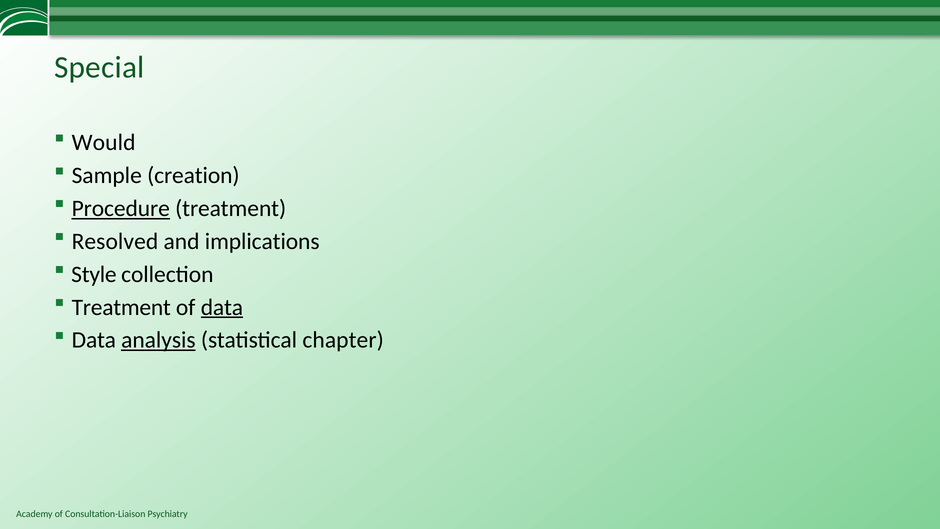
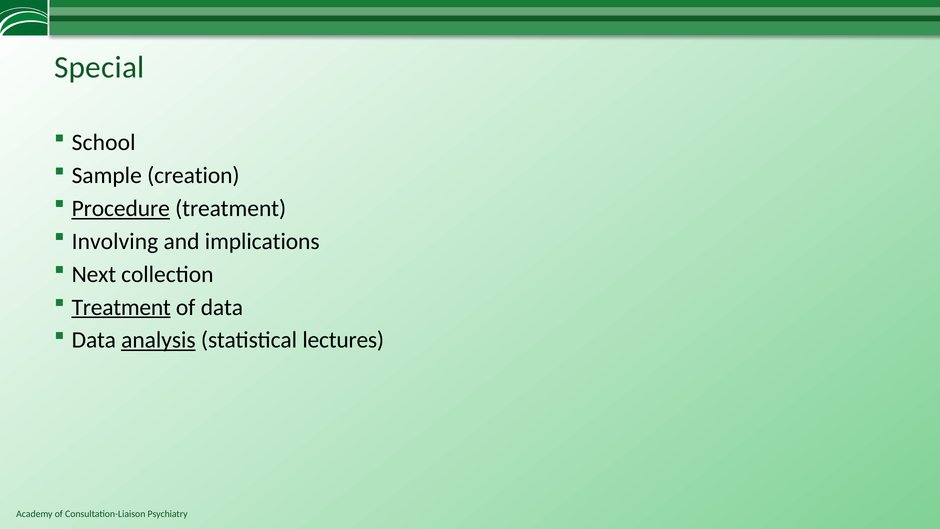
Would: Would -> School (104, 143)
Resolved: Resolved -> Involving (115, 241)
Style: Style -> Next (94, 274)
Treatment underline: none -> present (121, 307)
data underline: present -> none (222, 307)
chapter: chapter -> lectures (343, 340)
